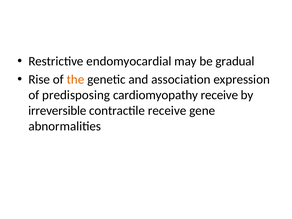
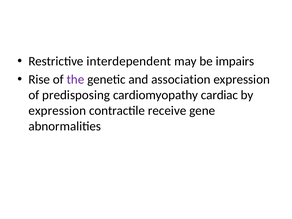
endomyocardial: endomyocardial -> interdependent (129, 61)
gradual: gradual -> impairs (235, 61)
the colour: orange -> purple (75, 79)
cardiomyopathy receive: receive -> cardiac (219, 95)
irreversible: irreversible -> expression (57, 111)
